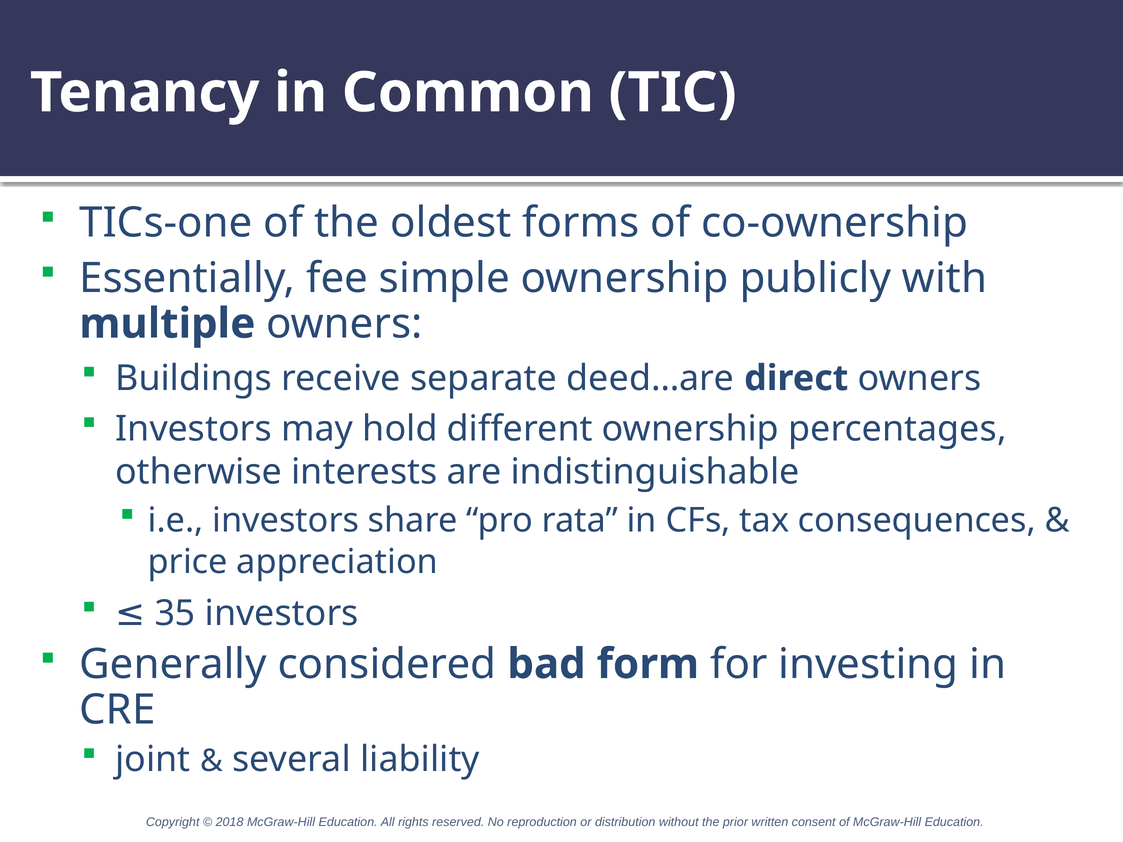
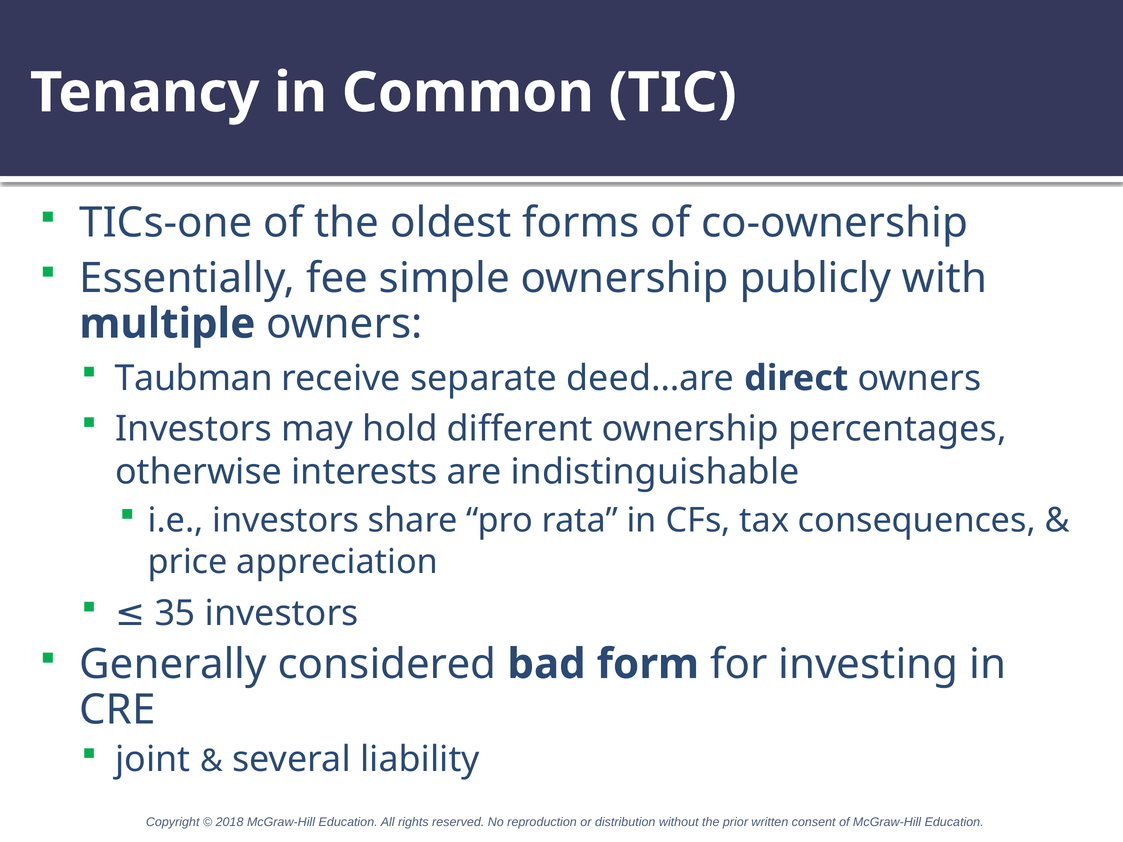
Buildings: Buildings -> Taubman (194, 378)
